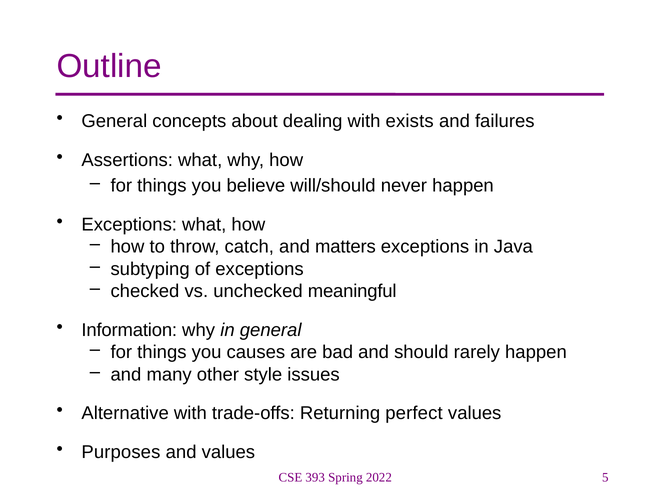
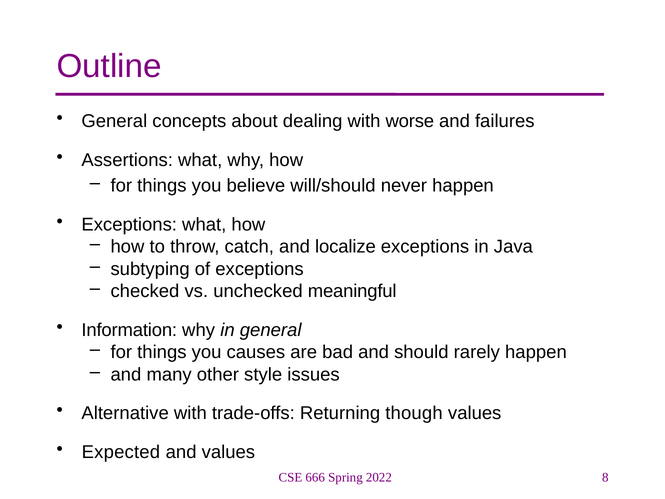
exists: exists -> worse (410, 121)
matters: matters -> localize (345, 247)
perfect: perfect -> though (414, 413)
Purposes: Purposes -> Expected (121, 452)
393: 393 -> 666 (315, 477)
5: 5 -> 8 (605, 477)
